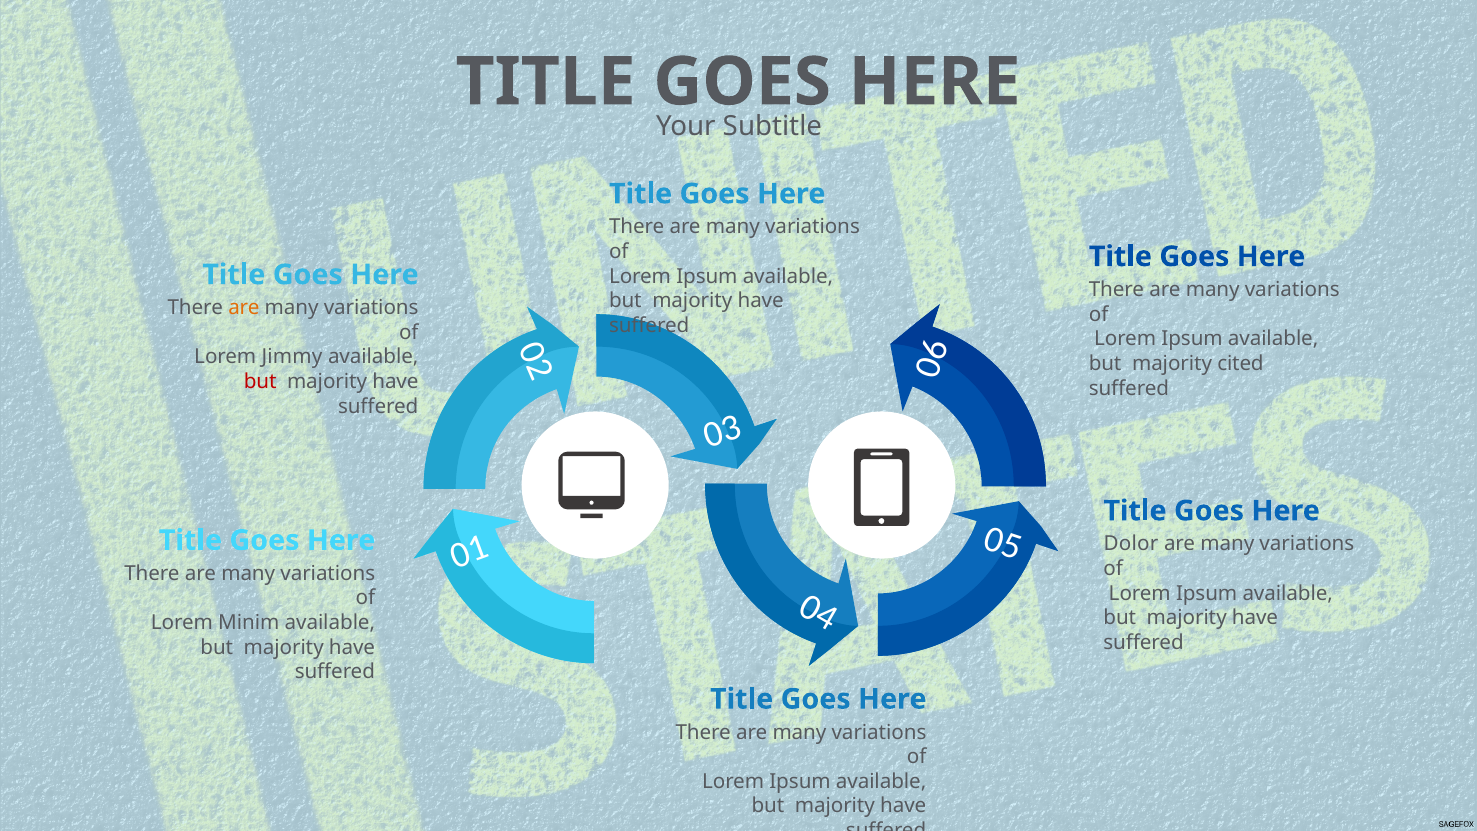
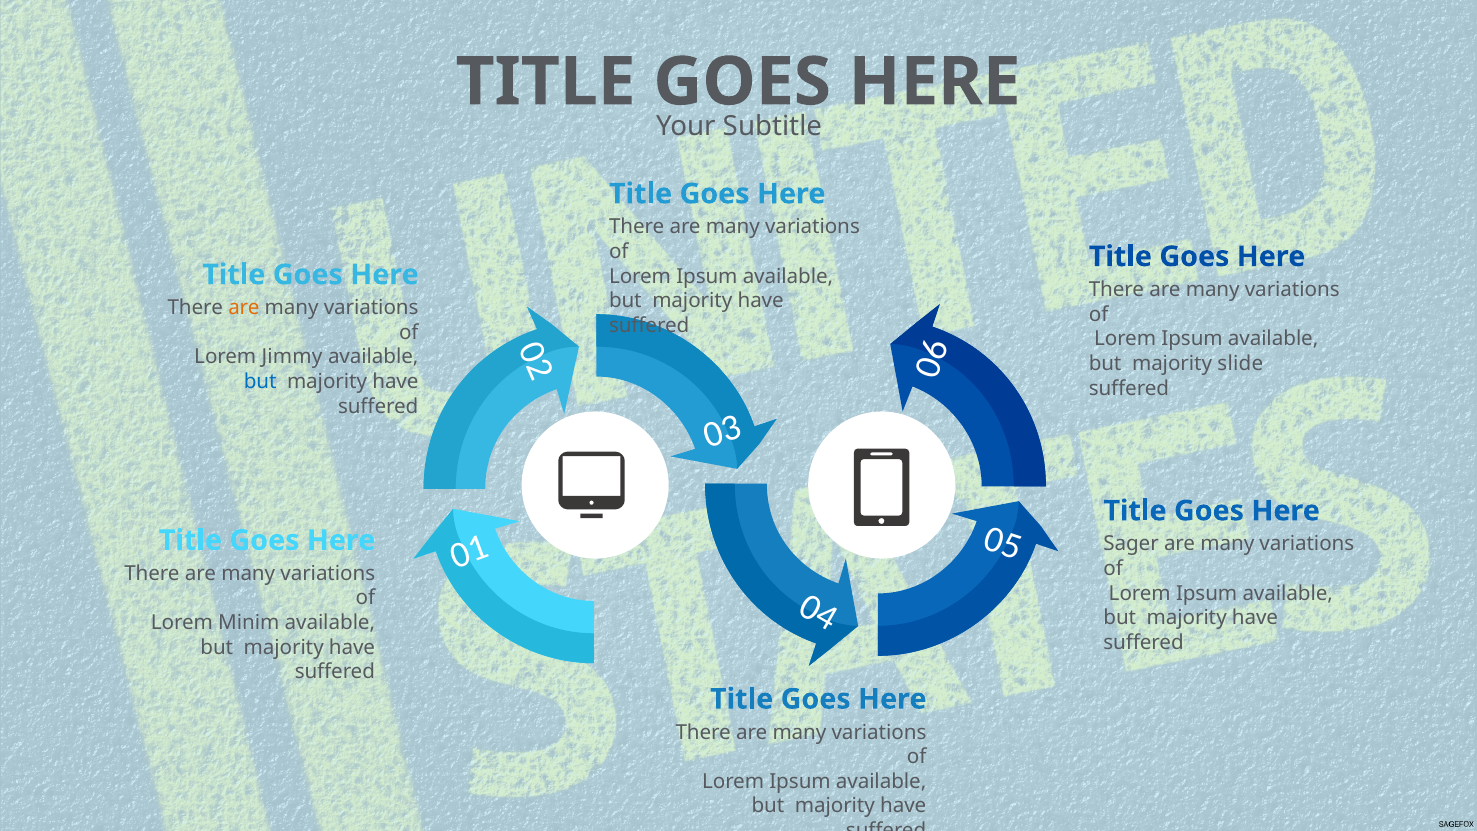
cited: cited -> slide (1240, 364)
but colour: red -> blue (260, 382)
Dolor: Dolor -> Sager (1131, 544)
